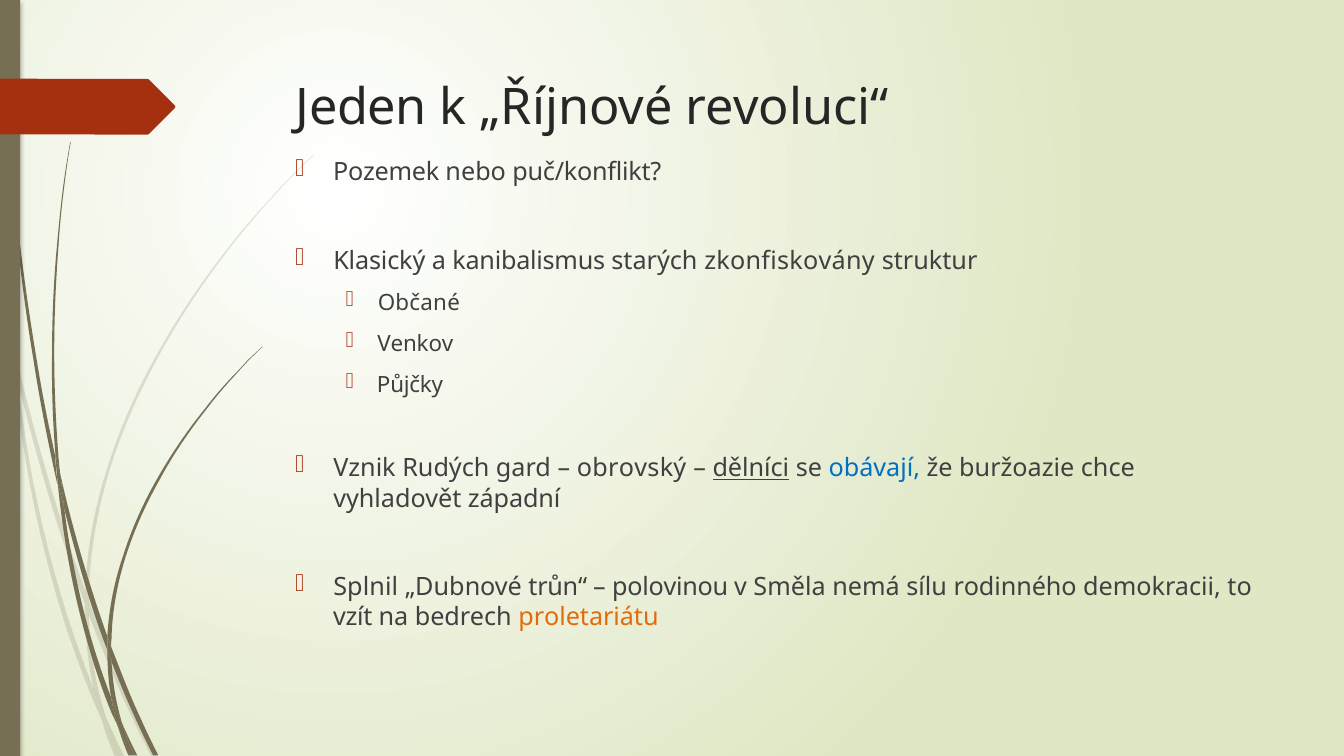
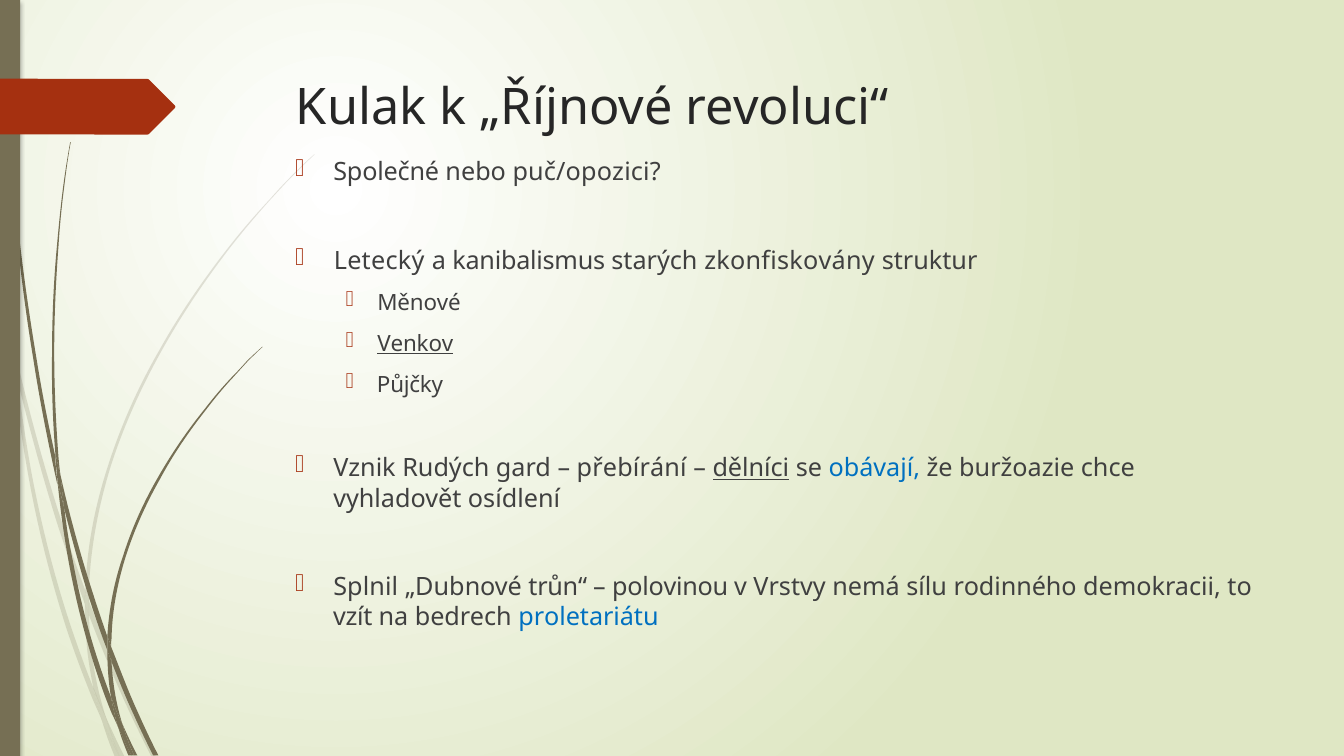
Jeden: Jeden -> Kulak (361, 108)
Pozemek: Pozemek -> Společné (386, 172)
puč/konflikt: puč/konflikt -> puč/opozici (587, 172)
Klasický: Klasický -> Letecký (379, 261)
Občané: Občané -> Měnové (419, 303)
Venkov underline: none -> present (415, 344)
obrovský: obrovský -> přebírání (632, 468)
západní: západní -> osídlení (514, 499)
Směla: Směla -> Vrstvy (790, 587)
proletariátu colour: orange -> blue (588, 617)
